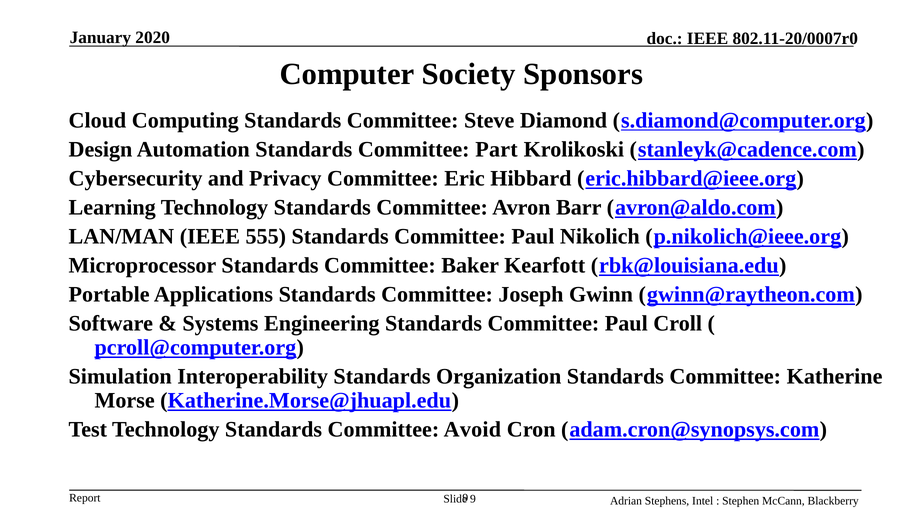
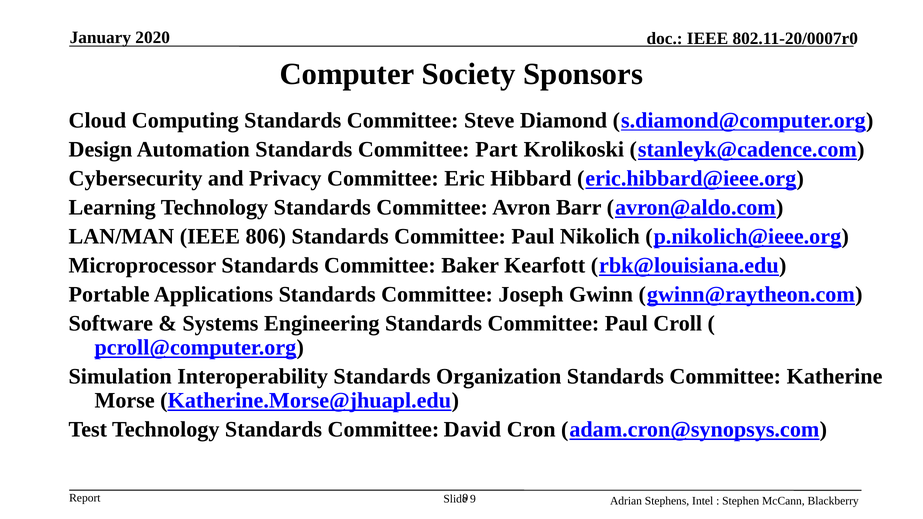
555: 555 -> 806 (266, 237)
Avoid: Avoid -> David (472, 430)
